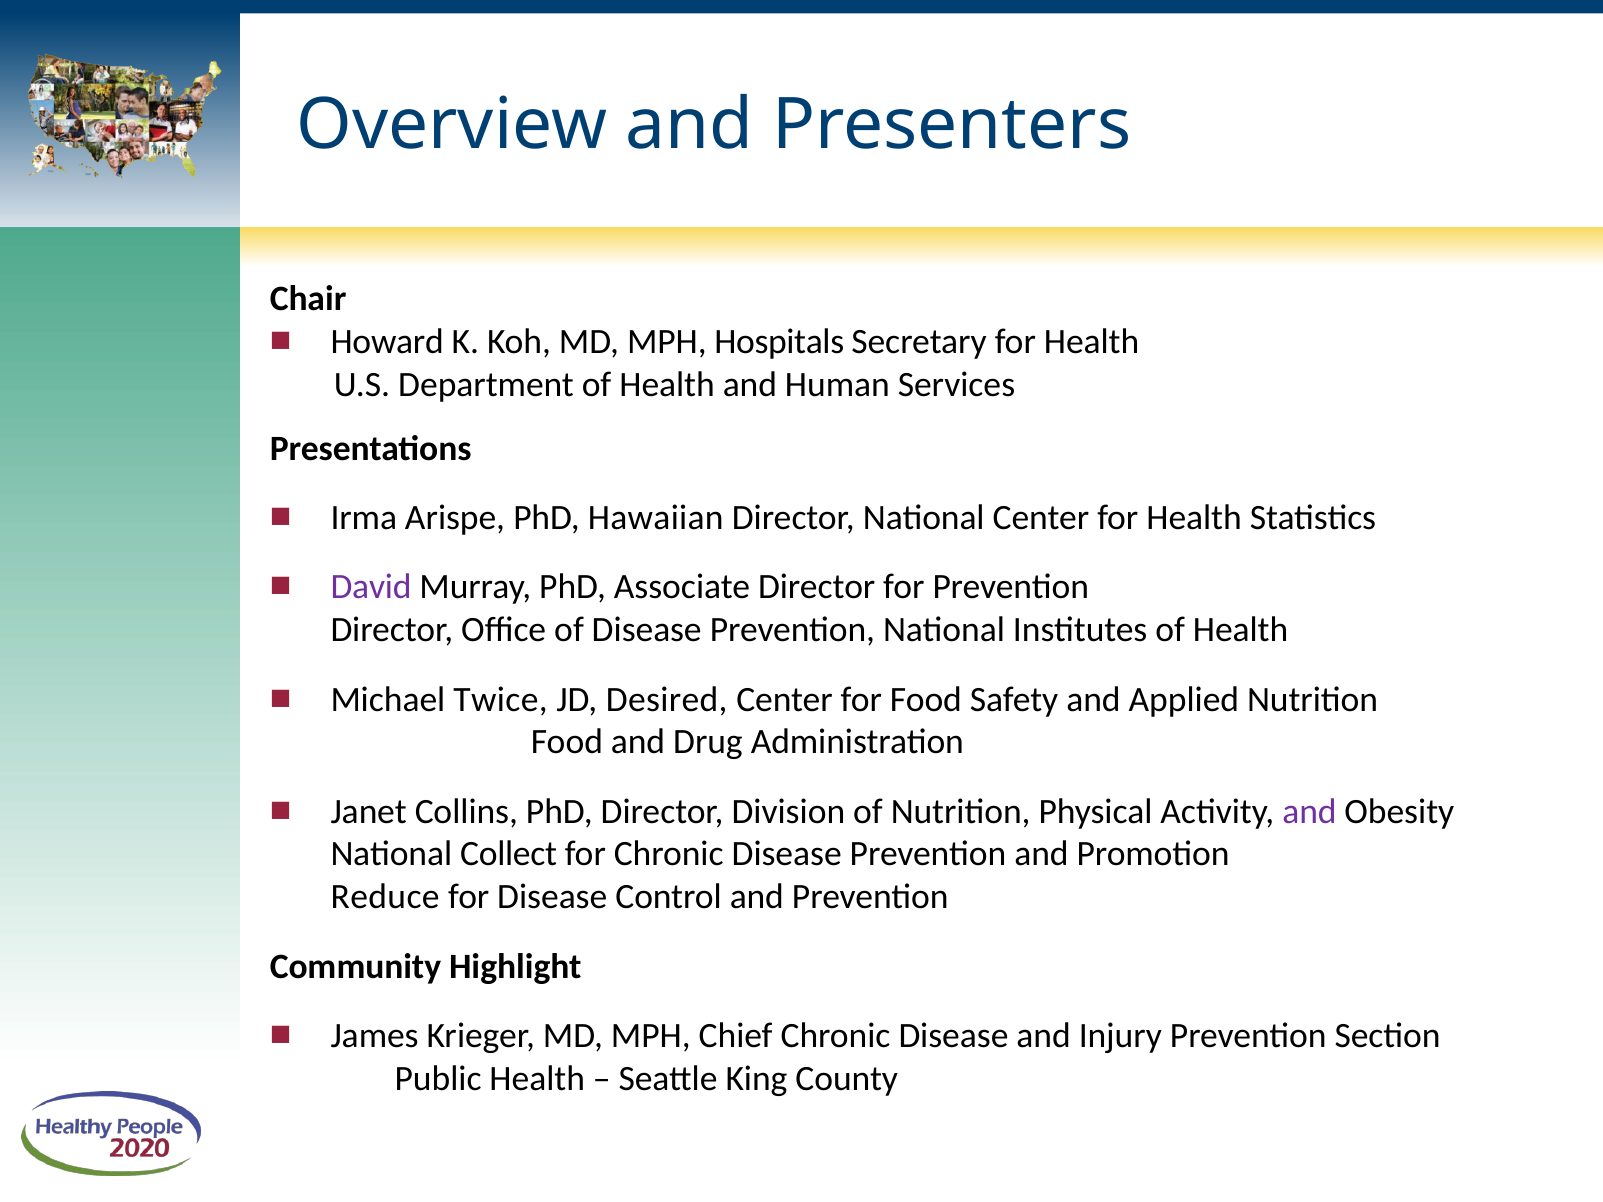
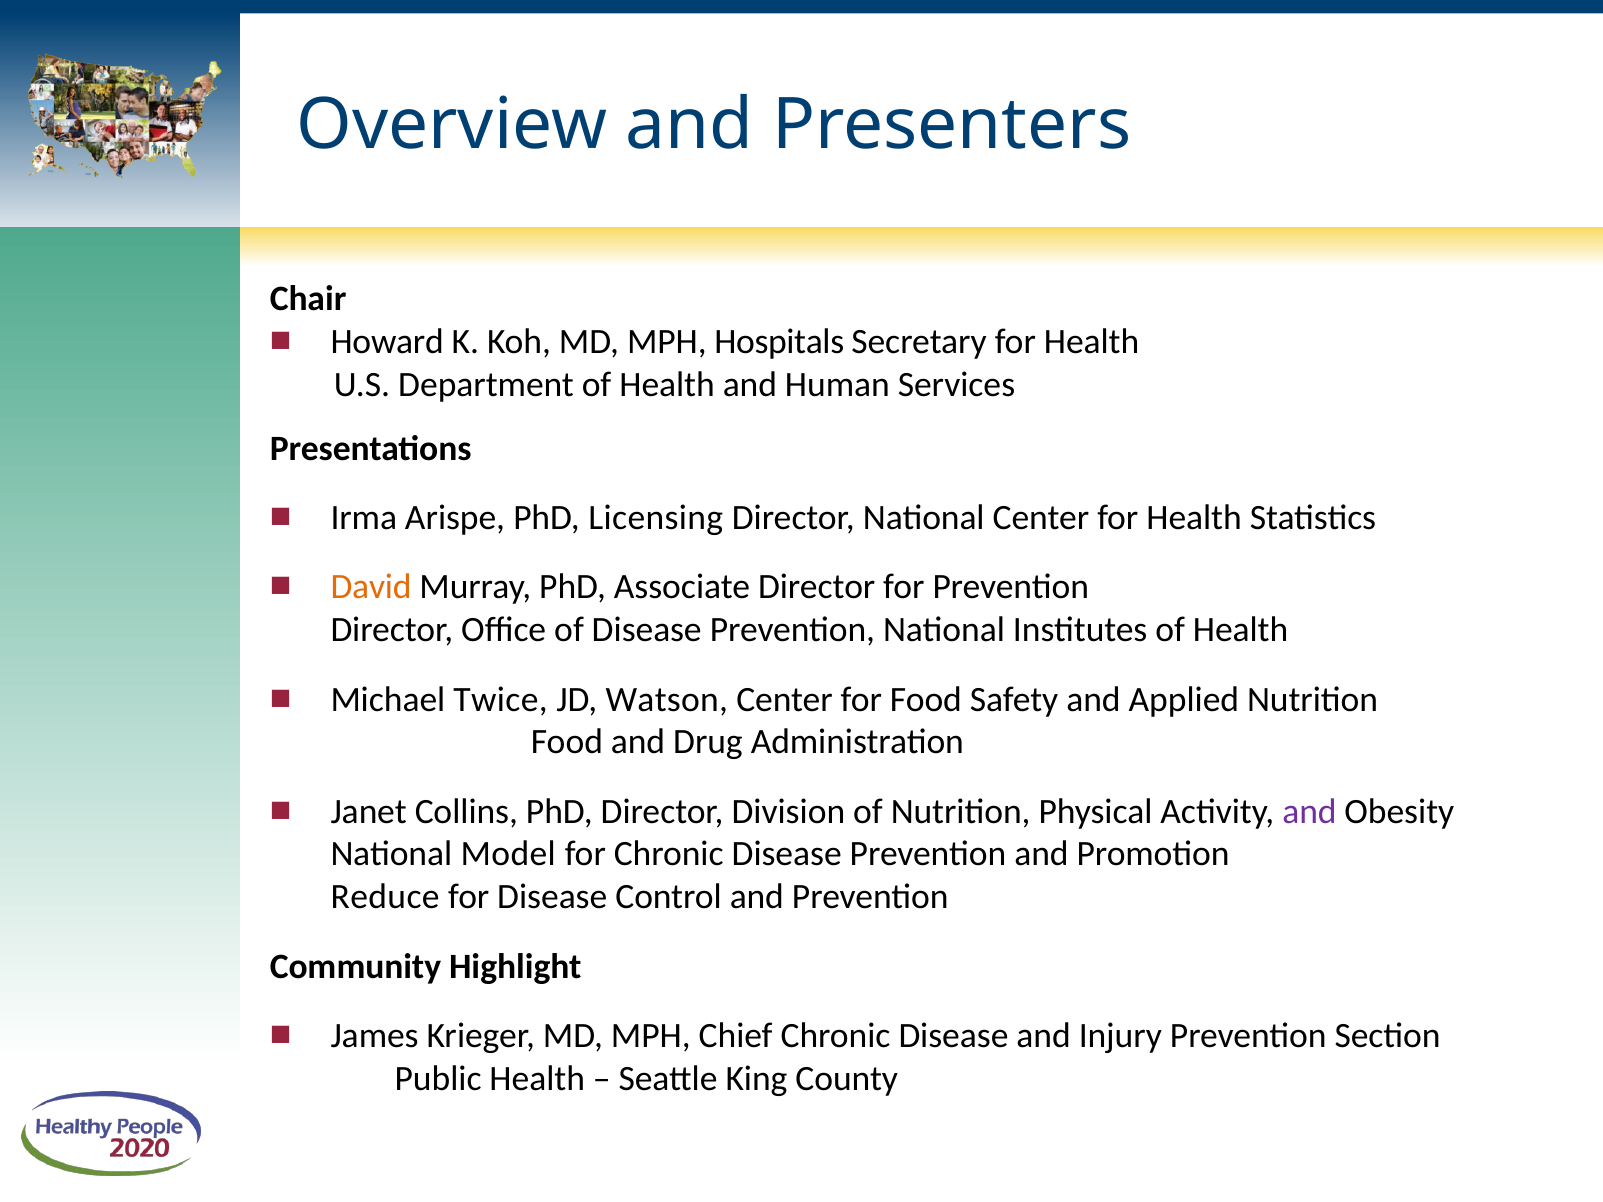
Hawaiian: Hawaiian -> Licensing (656, 518)
David colour: purple -> orange (371, 587)
Desired: Desired -> Watson (667, 700)
Collect: Collect -> Model (508, 854)
